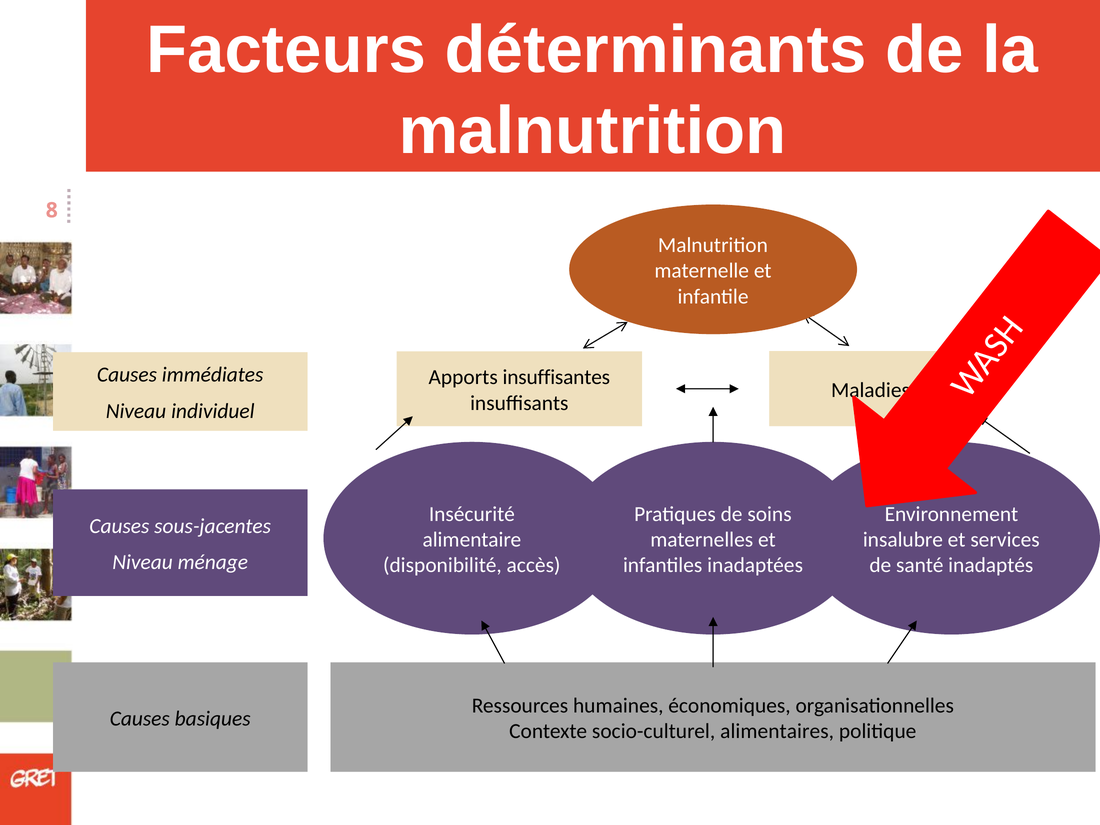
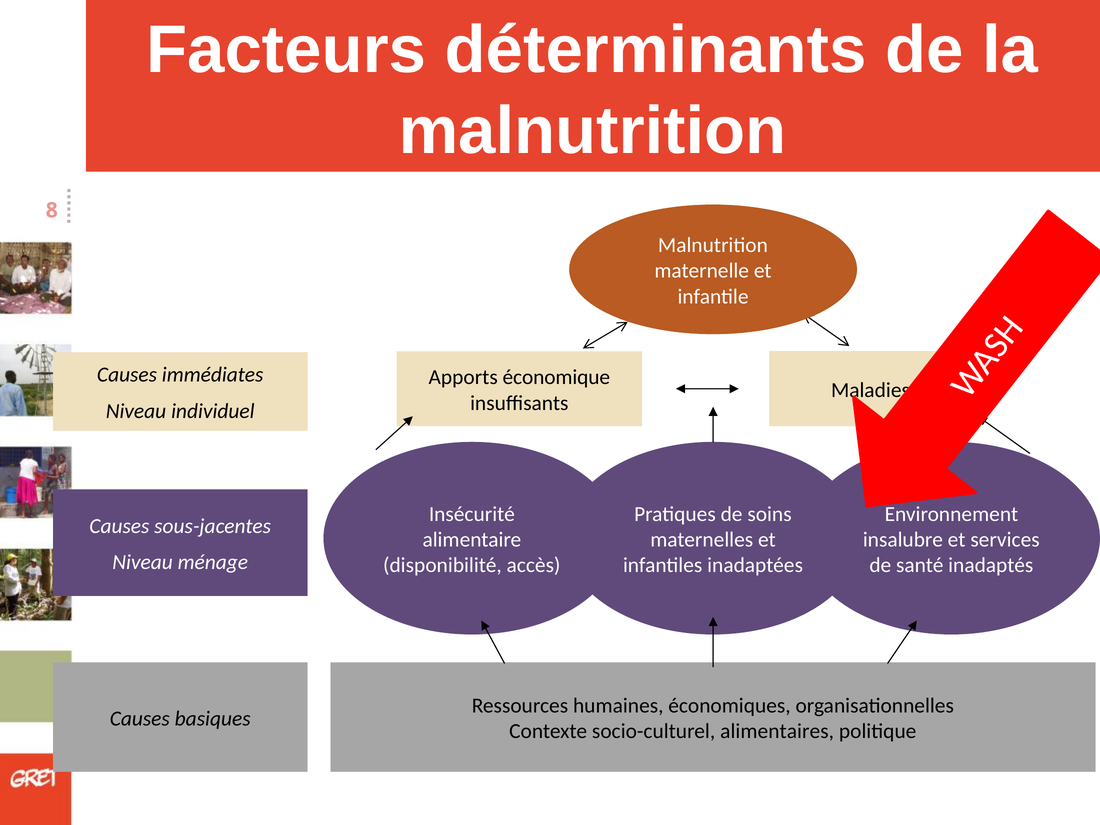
insuffisantes: insuffisantes -> économique (556, 377)
